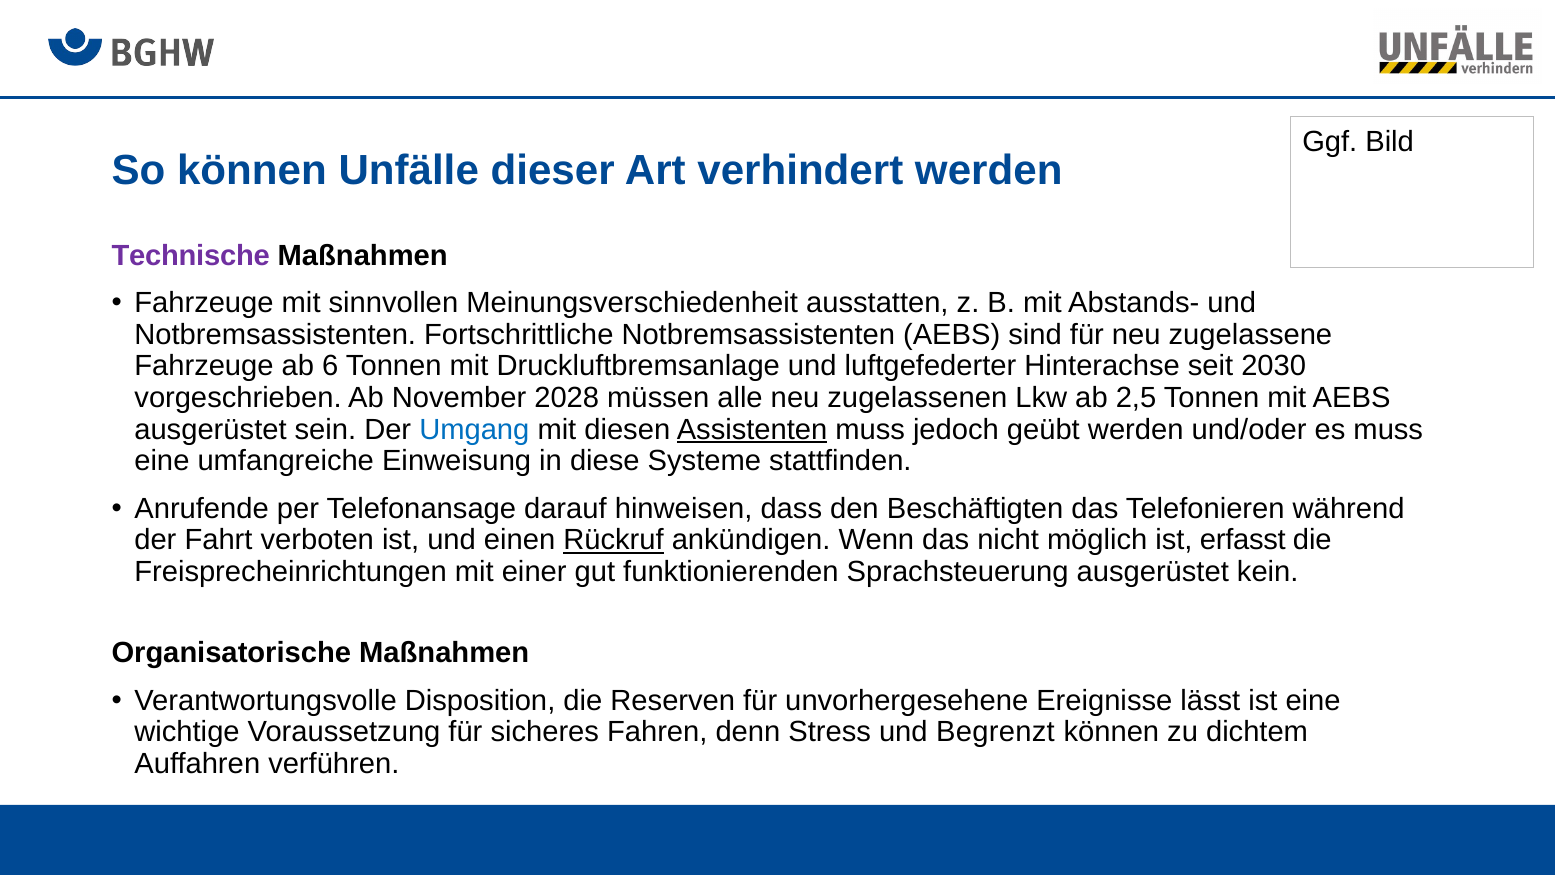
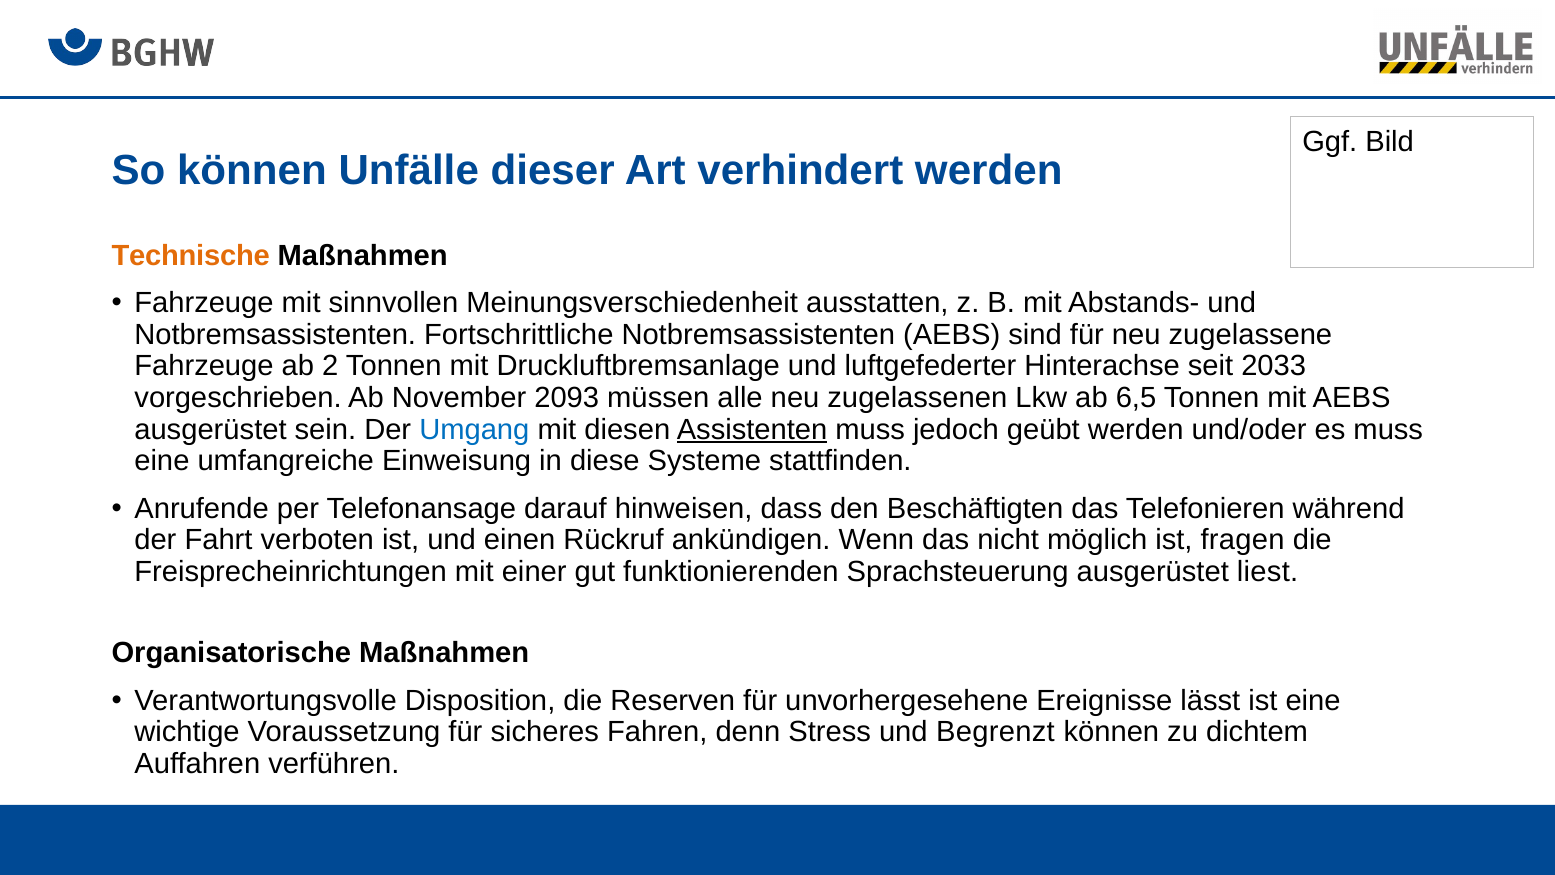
Technische colour: purple -> orange (191, 256)
6: 6 -> 2 (330, 366)
2030: 2030 -> 2033 (1274, 366)
2028: 2028 -> 2093 (567, 398)
2,5: 2,5 -> 6,5 (1136, 398)
Rückruf underline: present -> none (613, 540)
erfasst: erfasst -> fragen (1243, 540)
kein: kein -> liest (1268, 571)
